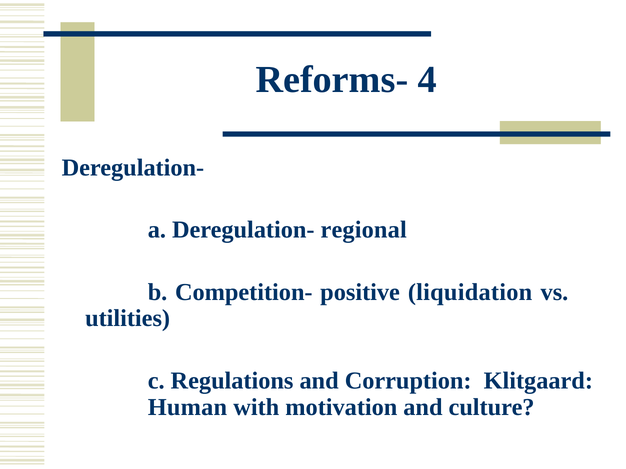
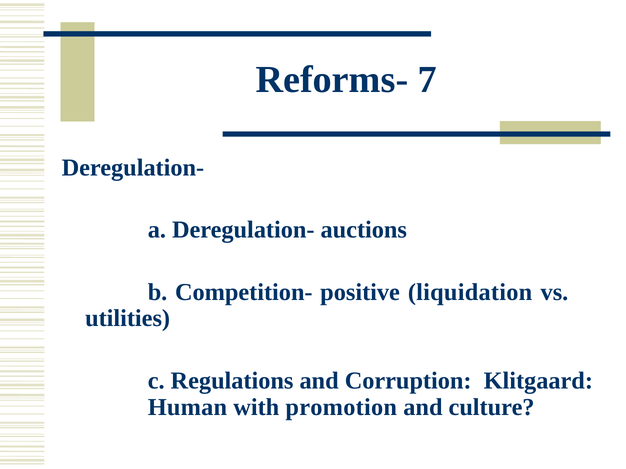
4: 4 -> 7 (428, 80)
regional: regional -> auctions (364, 230)
motivation: motivation -> promotion (341, 407)
